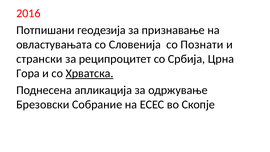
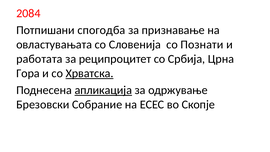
2016: 2016 -> 2084 (28, 13)
геодезија: геодезија -> спогодба (101, 30)
странски: странски -> работата (39, 59)
апликација underline: none -> present (103, 90)
